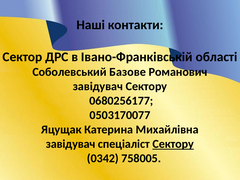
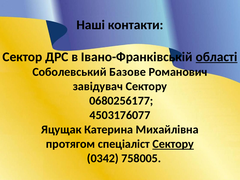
області underline: none -> present (217, 57)
0503170077: 0503170077 -> 4503176077 (120, 115)
завідувач: завідувач -> протягом (71, 144)
